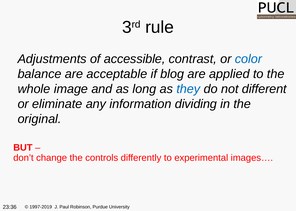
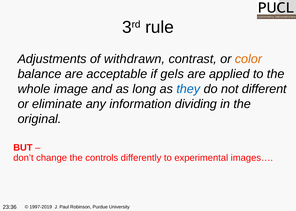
accessible: accessible -> withdrawn (135, 59)
color colour: blue -> orange (248, 59)
blog: blog -> gels (172, 74)
